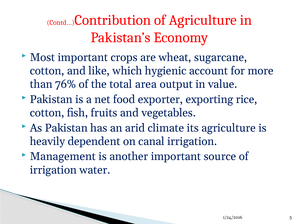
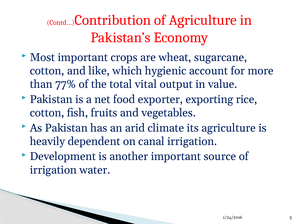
76%: 76% -> 77% (66, 84)
area: area -> vital (146, 84)
Management: Management -> Development (63, 157)
